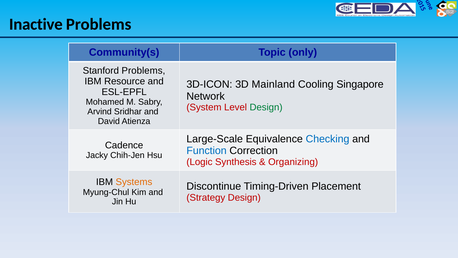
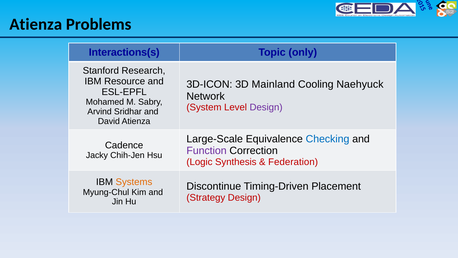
Inactive: Inactive -> Atienza (36, 24)
Community(s: Community(s -> Interactions(s (124, 52)
Stanford Problems: Problems -> Research (143, 70)
Singapore: Singapore -> Naehyuck (360, 84)
Design colour: green -> purple (266, 107)
Function colour: blue -> purple (207, 150)
Organizing: Organizing -> Federation (293, 162)
